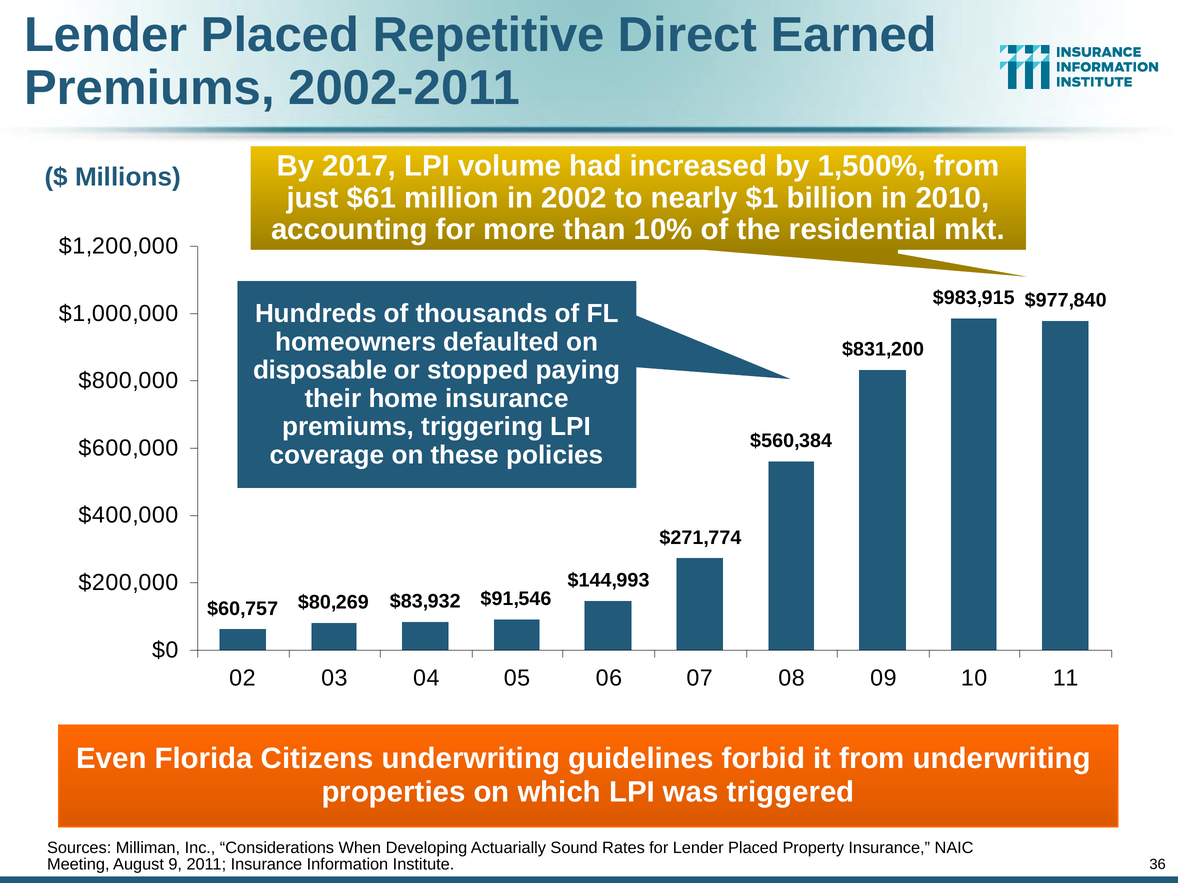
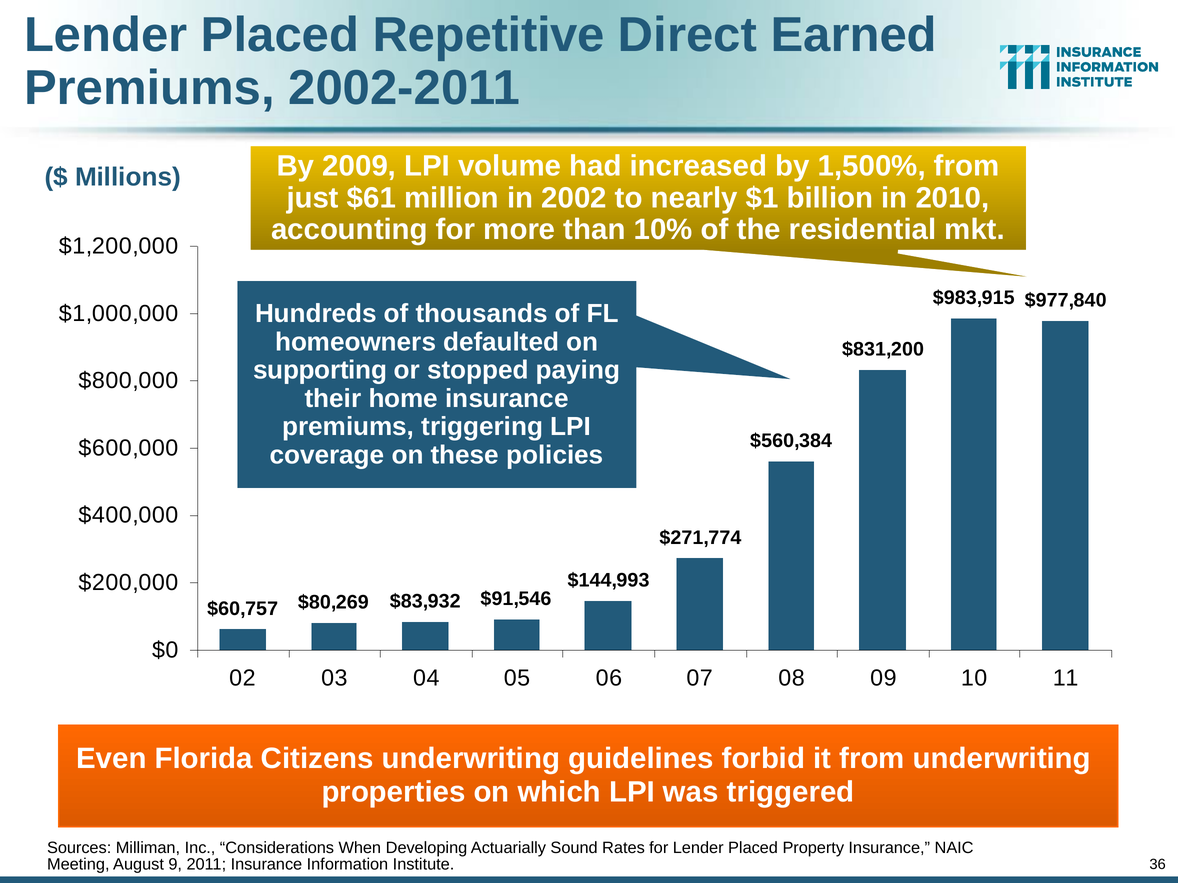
2017: 2017 -> 2009 (359, 166)
disposable: disposable -> supporting (320, 370)
